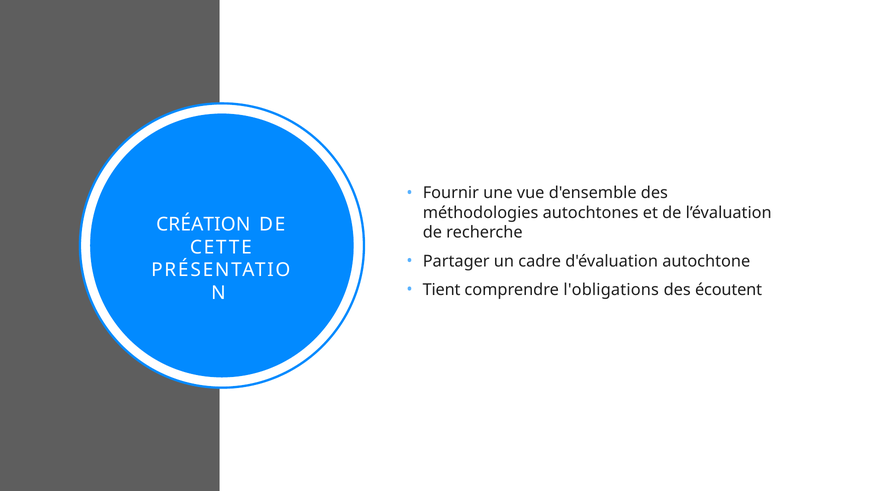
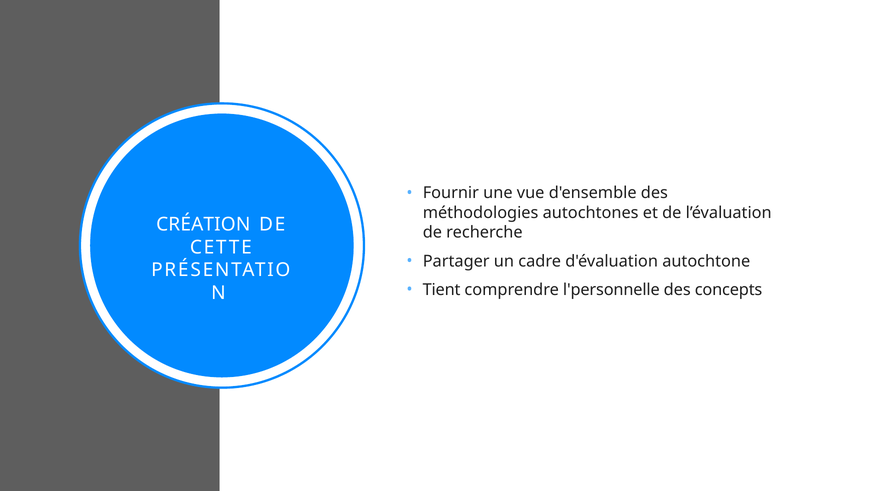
l'obligations: l'obligations -> l'personnelle (611, 290)
écoutent: écoutent -> concepts (729, 290)
